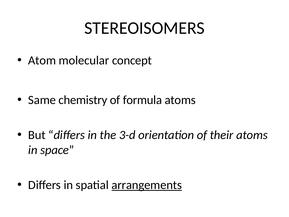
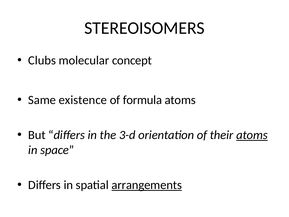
Atom: Atom -> Clubs (42, 60)
chemistry: chemistry -> existence (83, 100)
atoms underline: none -> present (252, 135)
